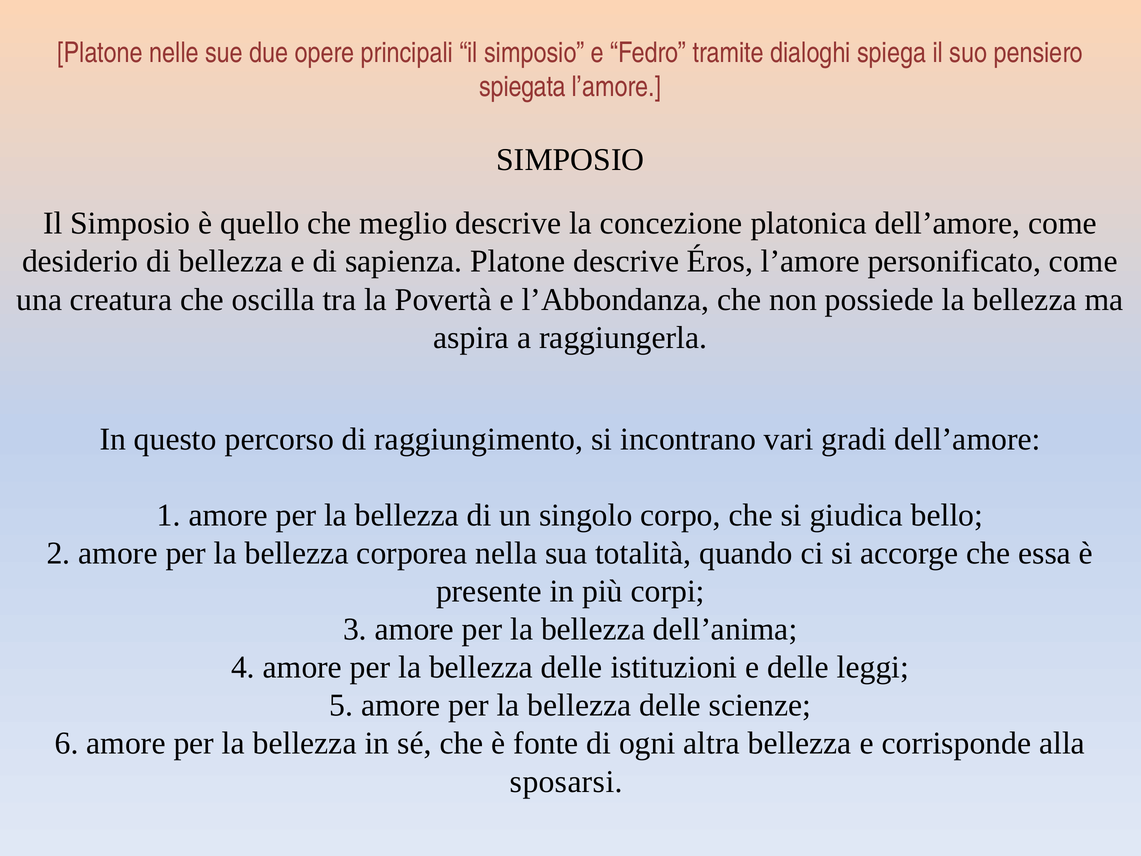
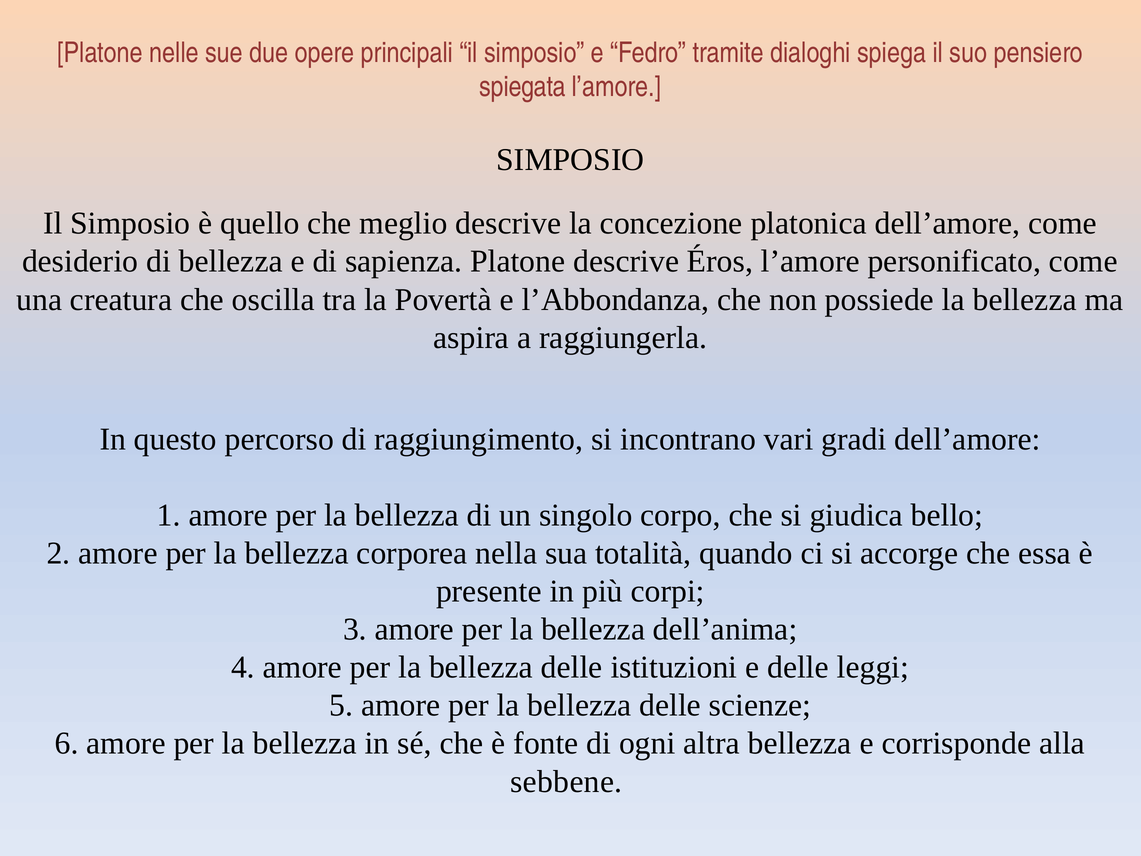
sposarsi: sposarsi -> sebbene (566, 781)
